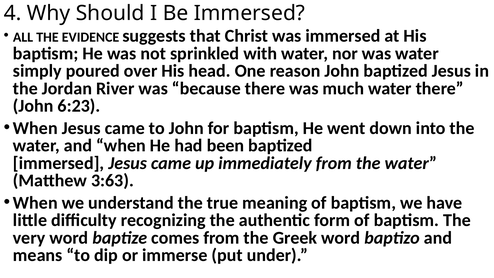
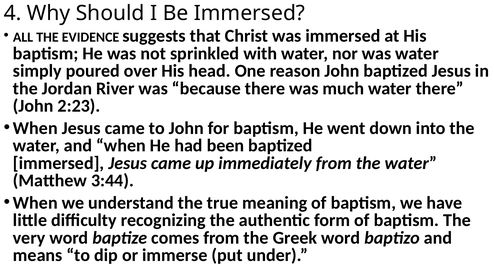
6:23: 6:23 -> 2:23 (79, 106)
3:63: 3:63 -> 3:44 (112, 181)
